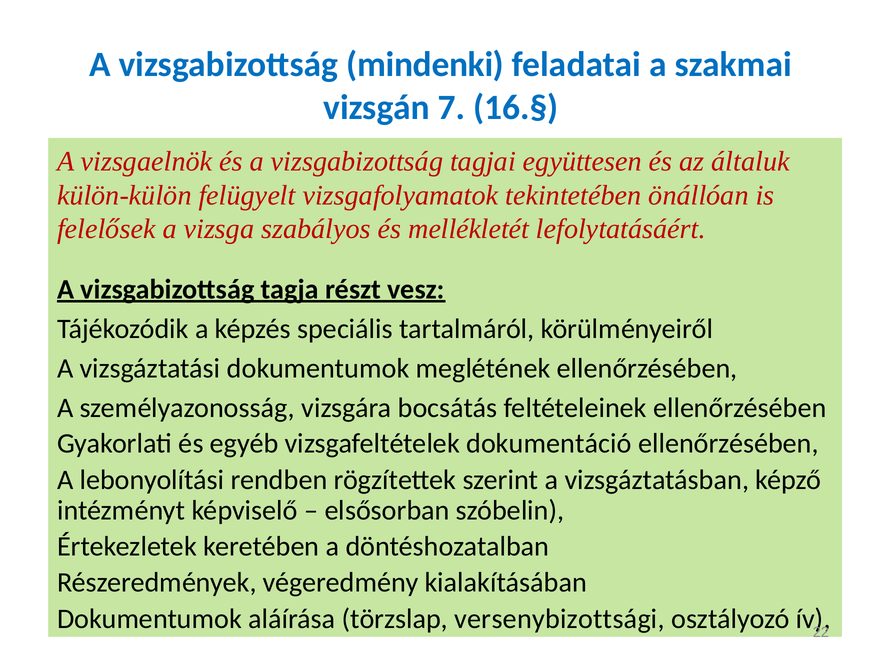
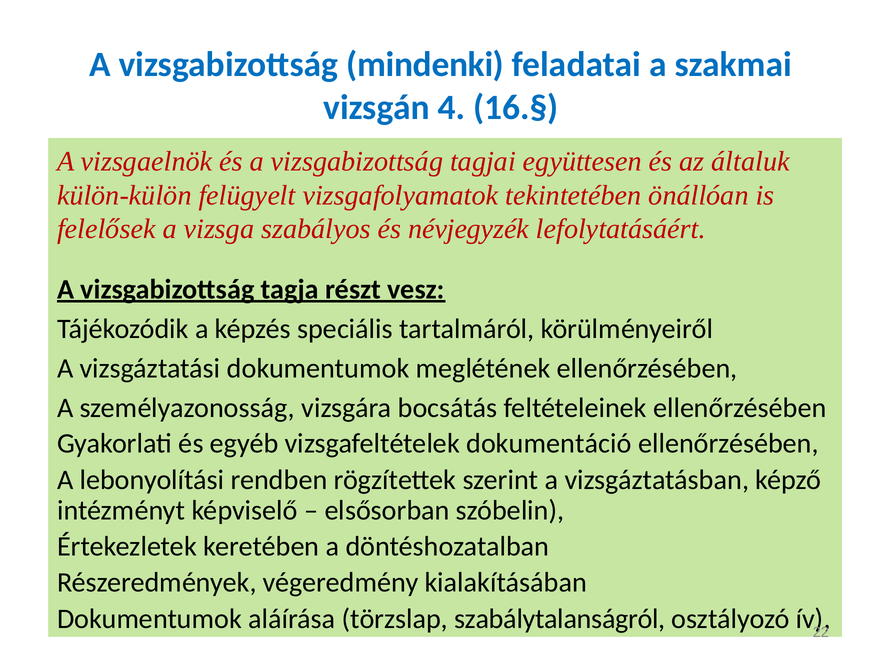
7: 7 -> 4 (451, 107)
mellékletét: mellékletét -> névjegyzék (469, 229)
versenybizottsági: versenybizottsági -> szabálytalanságról (560, 618)
